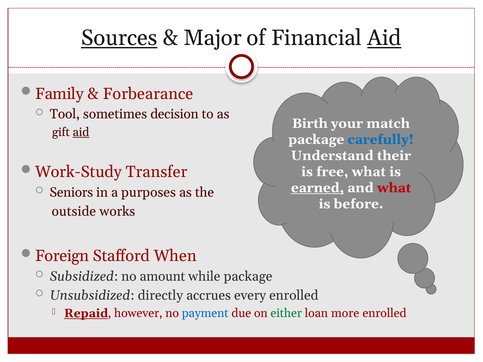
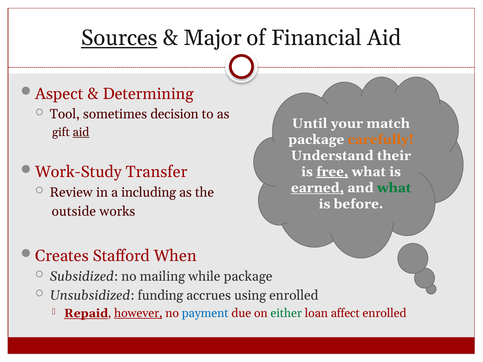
Aid underline: present -> none (384, 38)
Family: Family -> Aspect (59, 94)
Forbearance: Forbearance -> Determining (148, 94)
Birth: Birth -> Until (310, 124)
carefully colour: blue -> orange (381, 140)
free underline: none -> present (332, 172)
what colour: red -> green (394, 188)
Seniors: Seniors -> Review (71, 193)
purposes: purposes -> including (149, 193)
Foreign: Foreign -> Creates (62, 256)
amount: amount -> mailing (162, 277)
directly: directly -> funding (160, 296)
every: every -> using (250, 296)
however underline: none -> present (138, 313)
more: more -> affect (345, 313)
